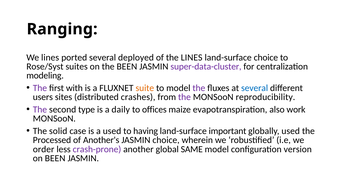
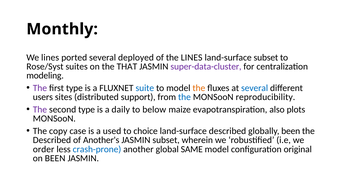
Ranging: Ranging -> Monthly (62, 29)
land-surface choice: choice -> subset (266, 57)
the BEEN: BEEN -> THAT (127, 66)
first with: with -> type (74, 88)
suite colour: orange -> blue (145, 88)
the colour: purple -> orange (199, 88)
crashes: crashes -> support (138, 97)
the colour: purple -> blue (184, 97)
offices: offices -> below (154, 109)
work: work -> plots (296, 109)
solid: solid -> copy (58, 131)
having: having -> choice (146, 131)
land-surface important: important -> described (227, 131)
globally used: used -> been (291, 131)
Processed: Processed -> Described (52, 140)
JASMIN choice: choice -> subset (166, 140)
crash-prone colour: purple -> blue (97, 149)
version: version -> original (298, 149)
